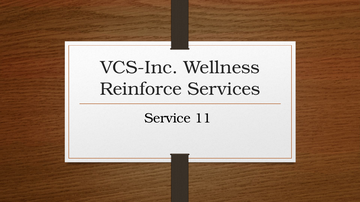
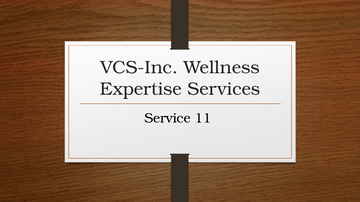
Reinforce: Reinforce -> Expertise (141, 89)
